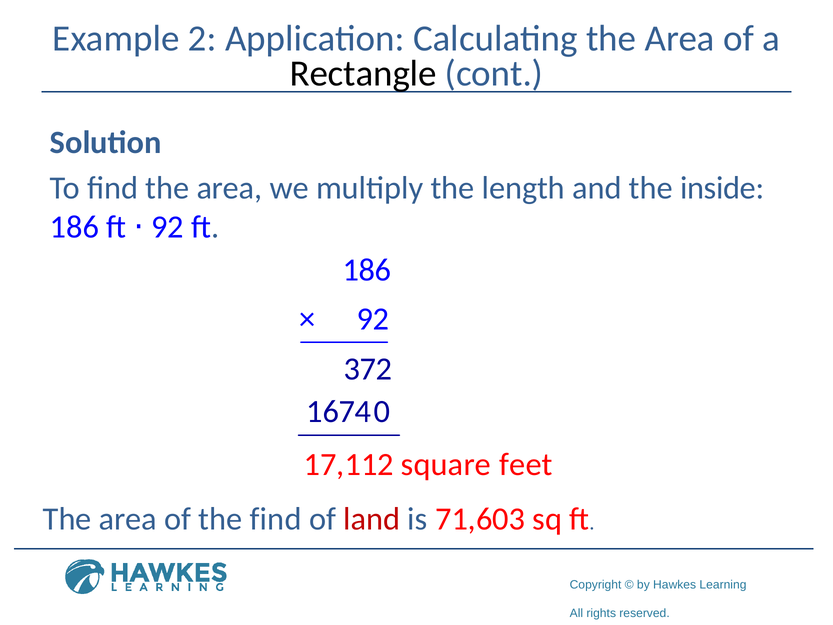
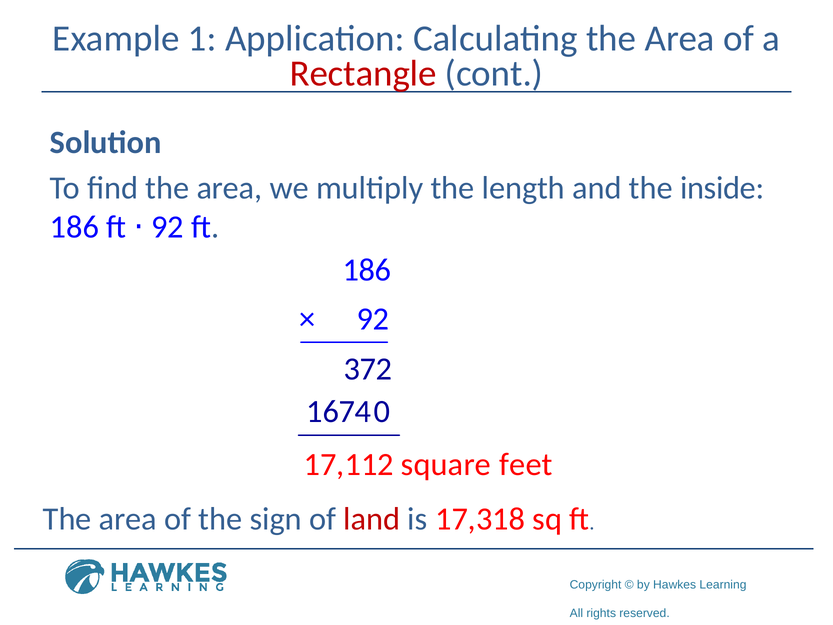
2: 2 -> 1 (202, 39)
Rectangle colour: black -> red (363, 73)
the find: find -> sign (276, 519)
71,603: 71,603 -> 17,318 (480, 519)
